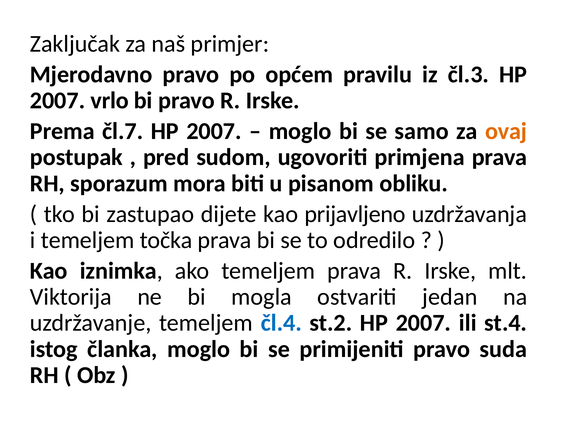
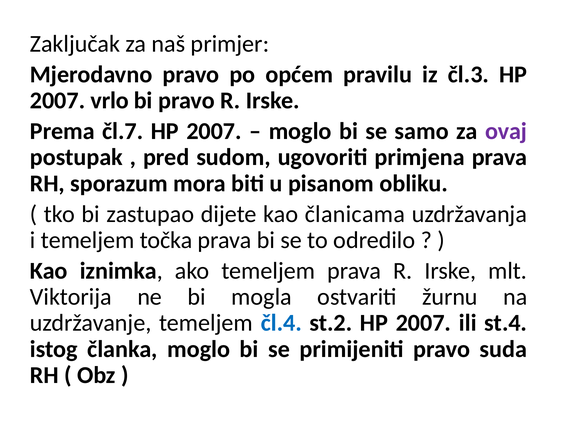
ovaj colour: orange -> purple (506, 131)
prijavljeno: prijavljeno -> članicama (355, 214)
jedan: jedan -> žurnu (450, 297)
